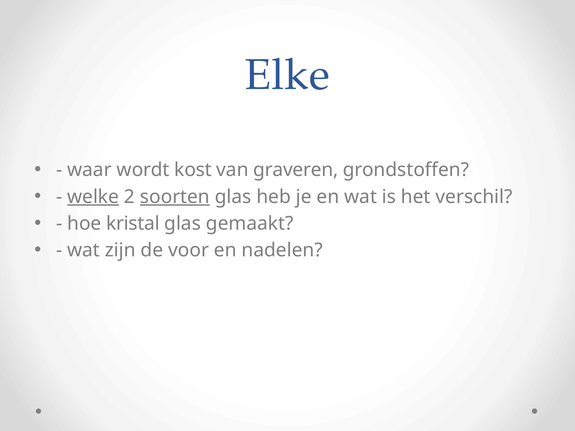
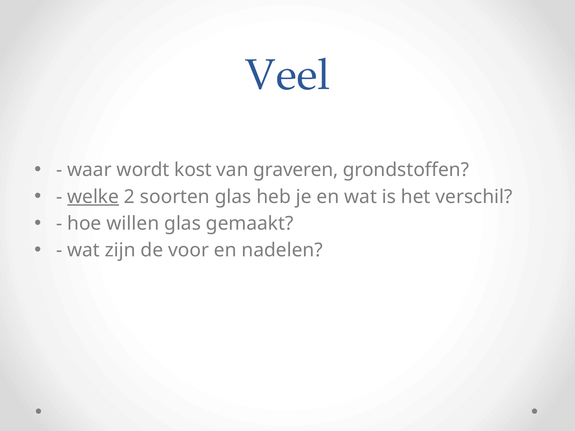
Elke: Elke -> Veel (287, 75)
soorten underline: present -> none (175, 197)
kristal: kristal -> willen (133, 224)
